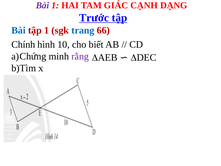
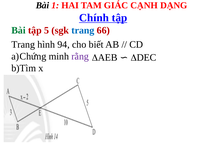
Bài colour: purple -> black (43, 5)
Trước: Trước -> Chính (94, 18)
Bài colour: blue -> green (18, 30)
tập 1: 1 -> 5 (47, 30)
Chính: Chính -> Trang (23, 44)
10: 10 -> 94 (64, 44)
